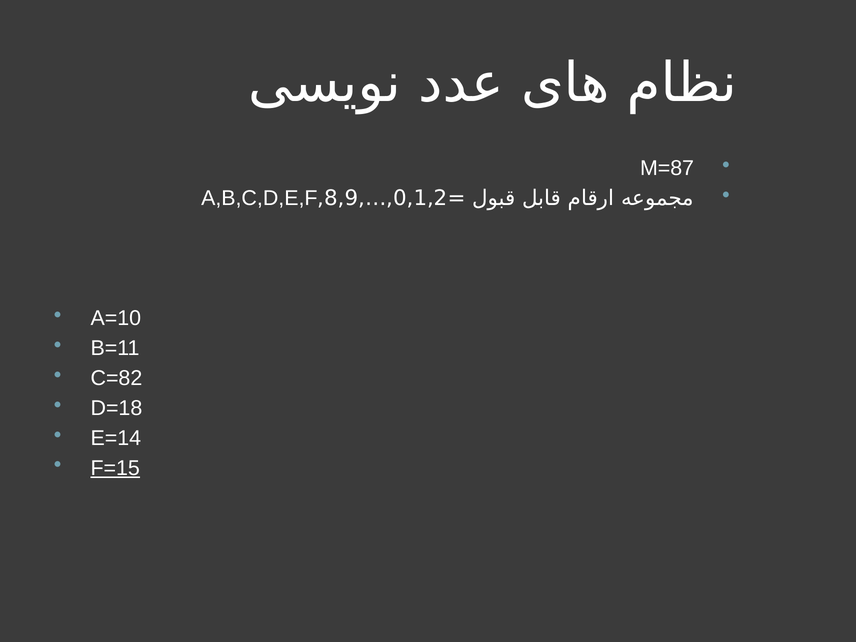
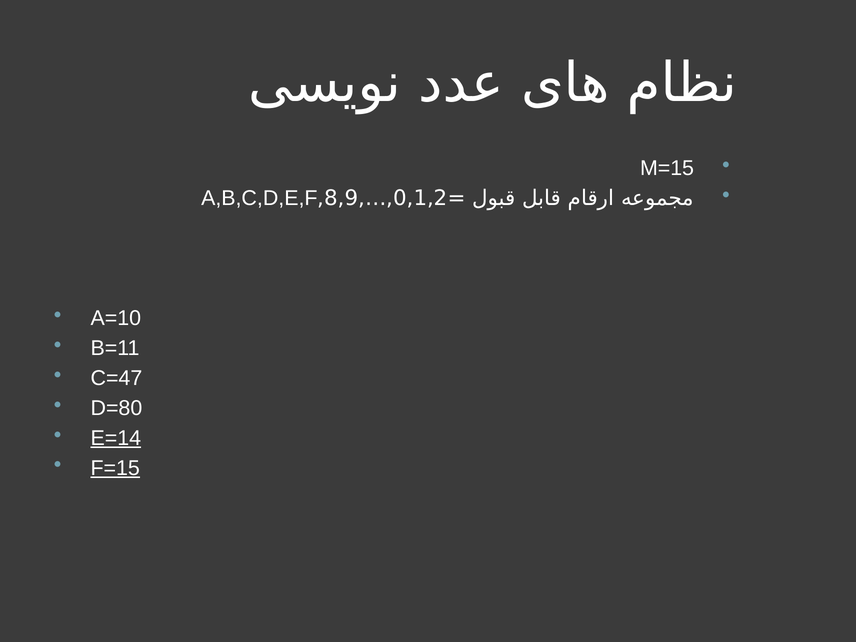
M=87: M=87 -> M=15 (667, 168)
C=82: C=82 -> C=47 (116, 378)
D=18: D=18 -> D=80 (116, 408)
E=14 underline: none -> present (116, 438)
